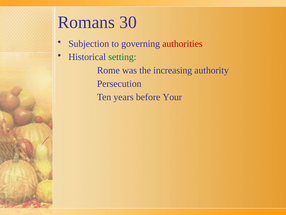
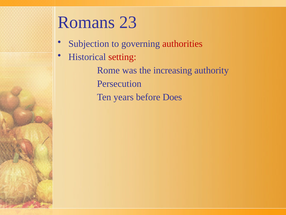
30: 30 -> 23 (128, 22)
setting colour: green -> red (122, 57)
Your: Your -> Does (172, 97)
